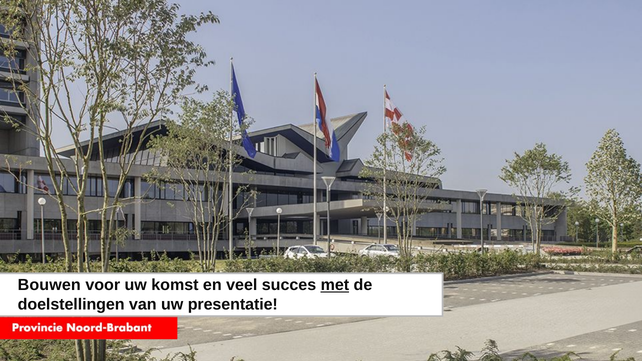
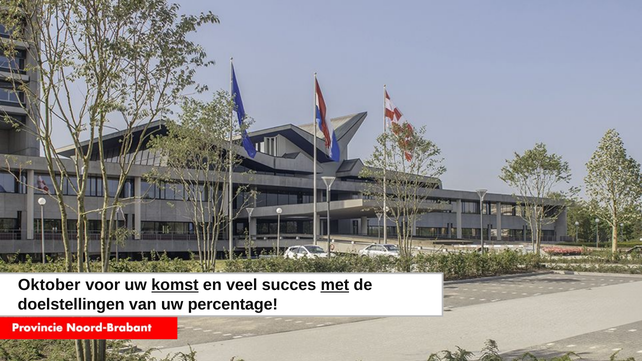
Bouwen: Bouwen -> Oktober (49, 285)
komst underline: none -> present (175, 285)
presentatie: presentatie -> percentage (233, 304)
